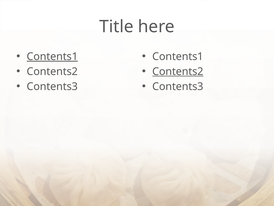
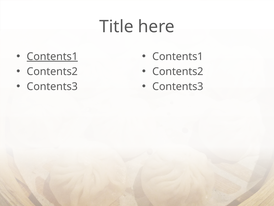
Contents2 underline: present -> none (178, 71)
